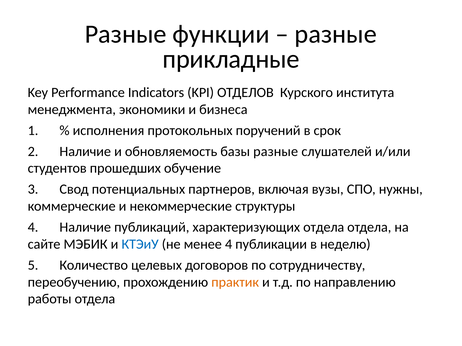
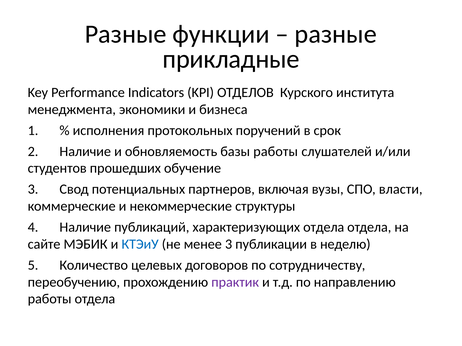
базы разные: разные -> работы (276, 152)
нужны: нужны -> власти (401, 190)
менее 4: 4 -> 3 (229, 245)
практик colour: orange -> purple (235, 283)
